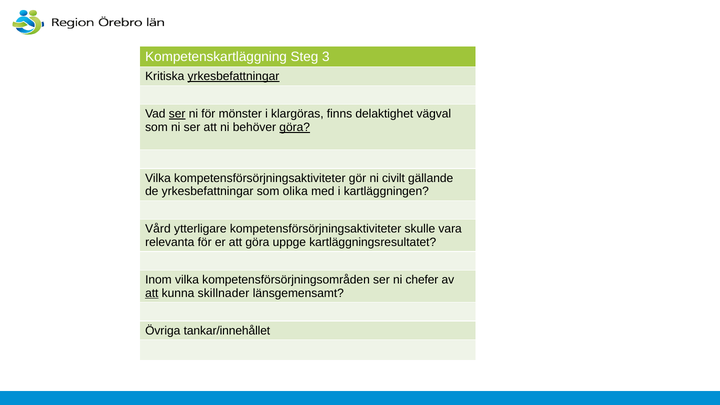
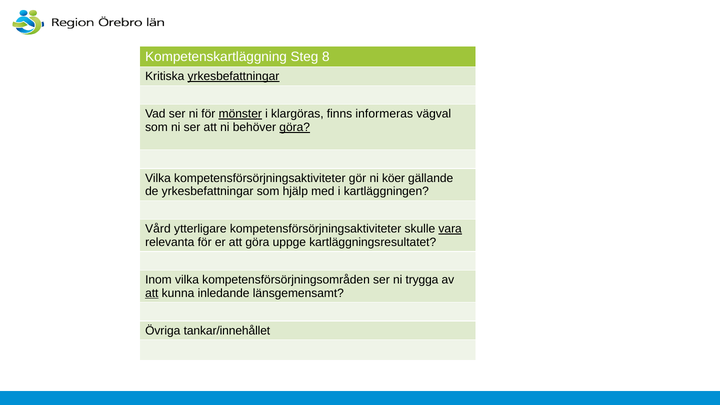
3: 3 -> 8 (326, 57)
ser underline: present -> none (177, 114)
mönster underline: none -> present (240, 114)
delaktighet: delaktighet -> informeras (384, 114)
civilt: civilt -> köer (393, 178)
olika: olika -> hjälp (295, 191)
vara underline: none -> present (450, 229)
chefer: chefer -> trygga (422, 280)
skillnader: skillnader -> inledande (224, 293)
